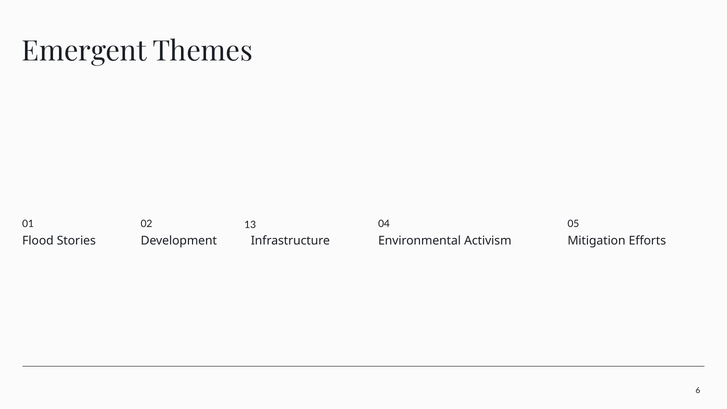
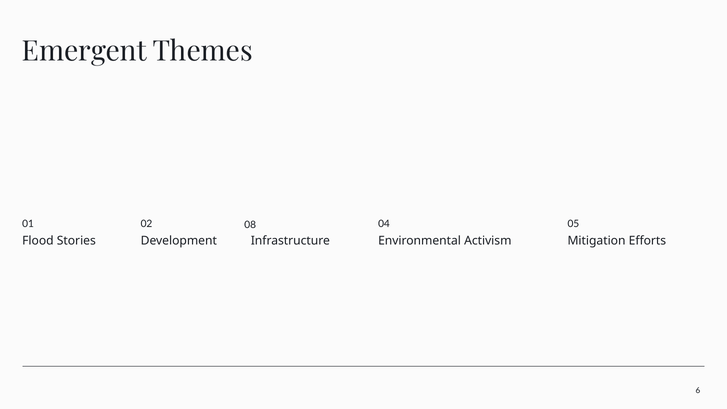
13: 13 -> 08 (250, 225)
